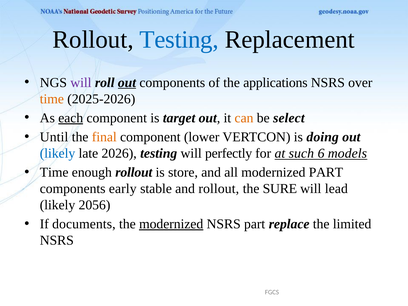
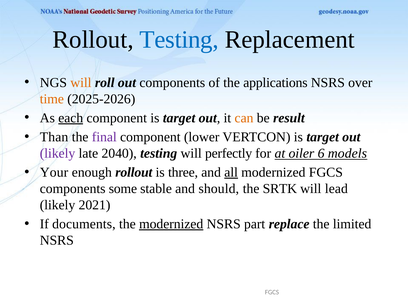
will colour: purple -> orange (81, 83)
out underline: present -> none (127, 83)
select: select -> result (289, 118)
Until: Until -> Than (54, 137)
final colour: orange -> purple (104, 137)
VERTCON is doing: doing -> target (323, 137)
likely colour: blue -> purple (58, 153)
2026: 2026 -> 2040 (119, 153)
such: such -> oiler (301, 153)
Time: Time -> Your (54, 172)
store: store -> three (183, 172)
all underline: none -> present (231, 172)
modernized PART: PART -> FGCS (326, 172)
early: early -> some (123, 189)
and rollout: rollout -> should (219, 189)
SURE: SURE -> SRTK (280, 189)
2056: 2056 -> 2021 (95, 205)
